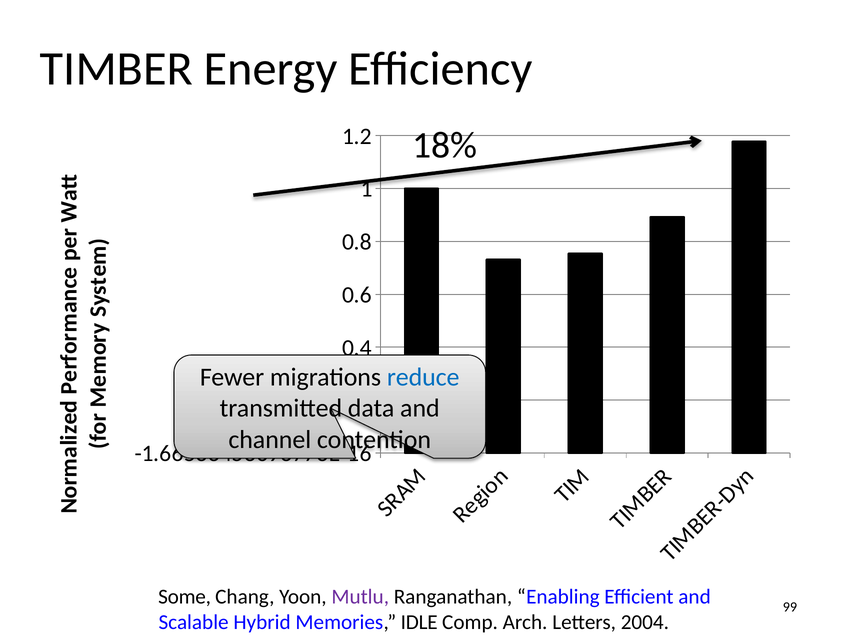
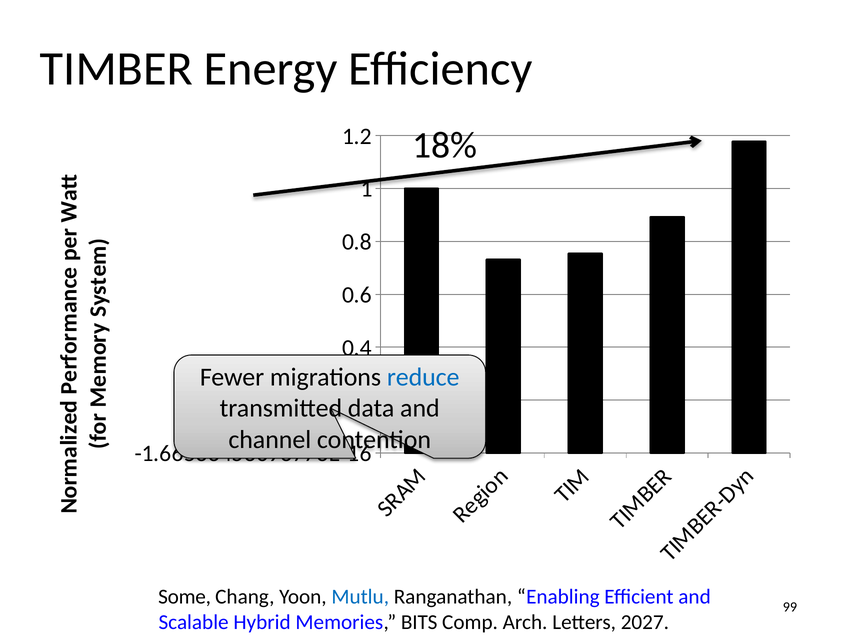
Mutlu colour: purple -> blue (360, 597)
IDLE: IDLE -> BITS (419, 622)
2004: 2004 -> 2027 (645, 622)
